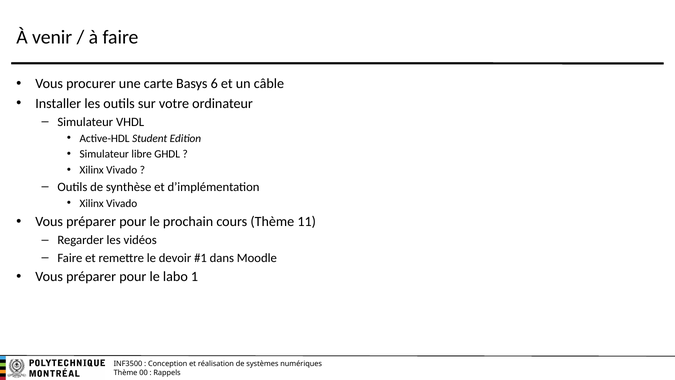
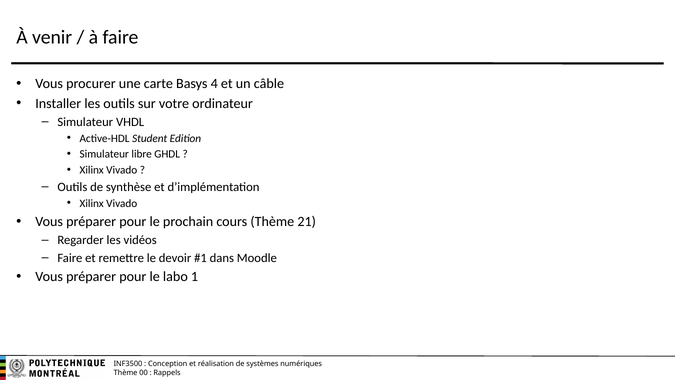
6: 6 -> 4 (214, 84)
11: 11 -> 21 (307, 221)
